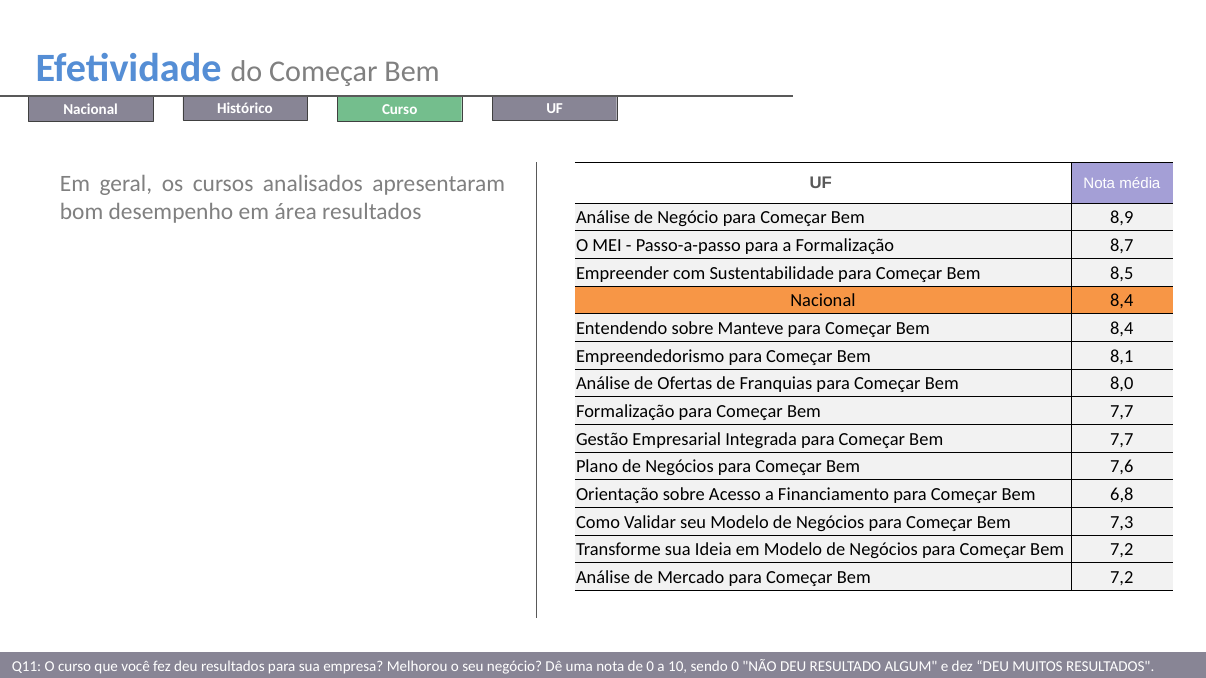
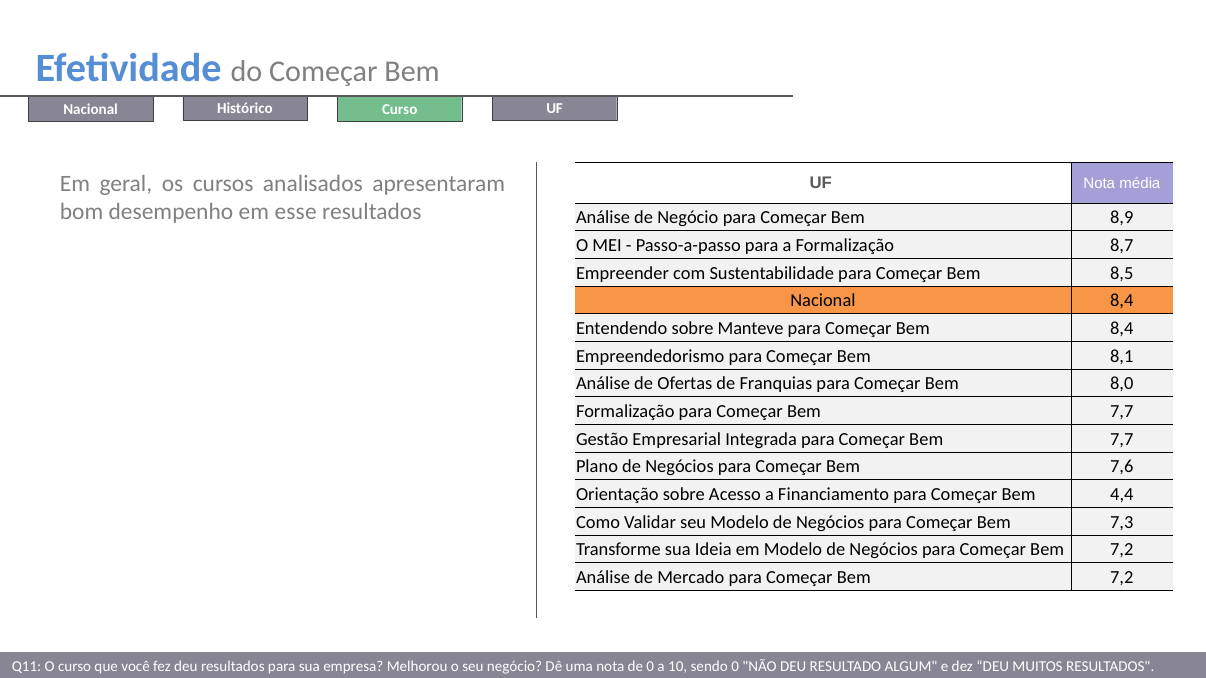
área: área -> esse (296, 212)
6,8: 6,8 -> 4,4 (1122, 495)
